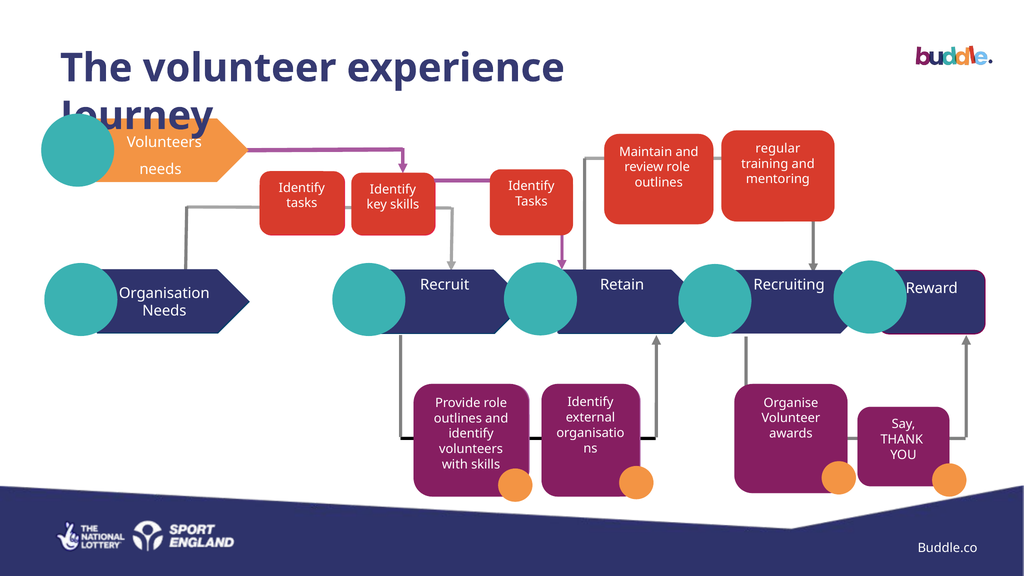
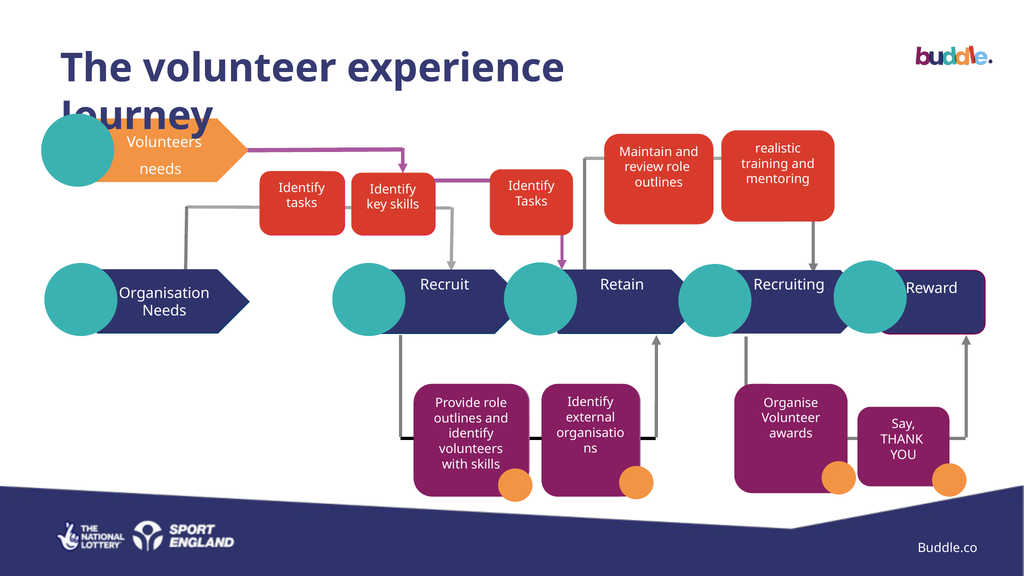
regular: regular -> realistic (778, 148)
